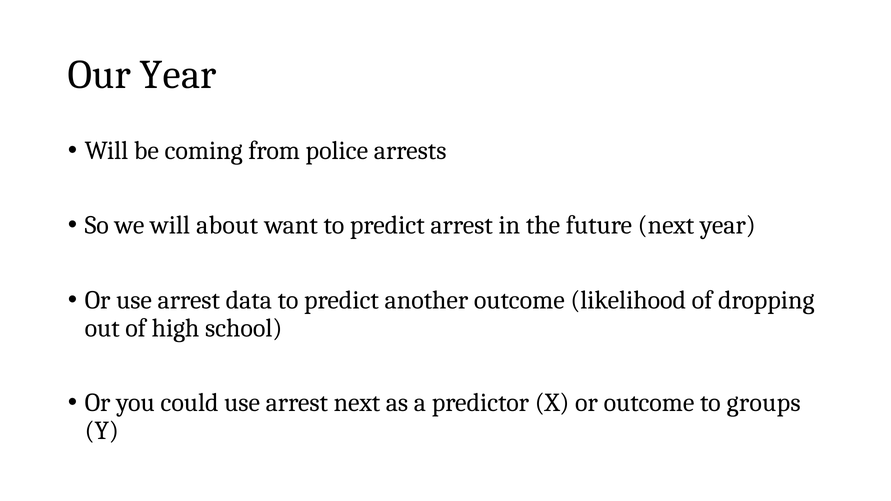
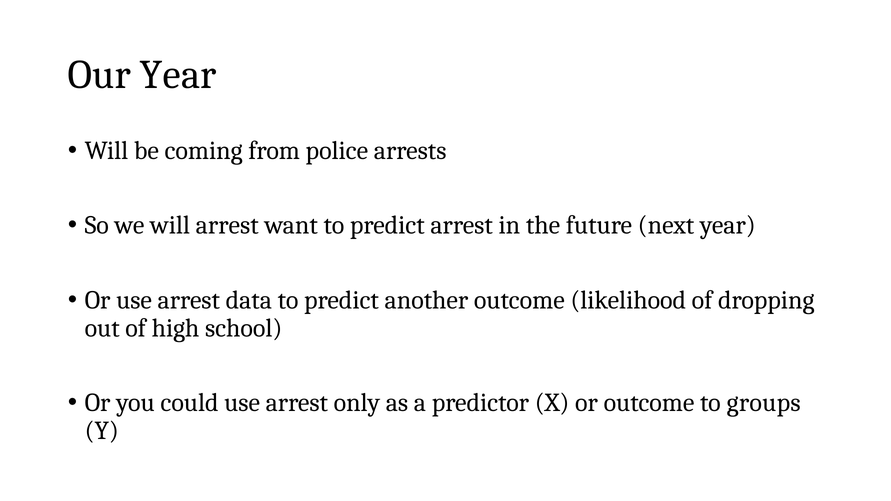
will about: about -> arrest (227, 225)
arrest next: next -> only (357, 403)
